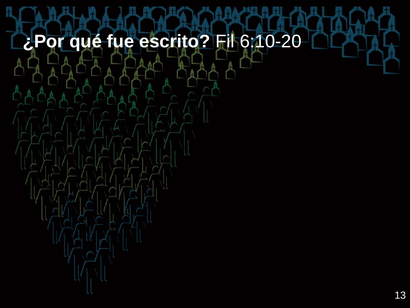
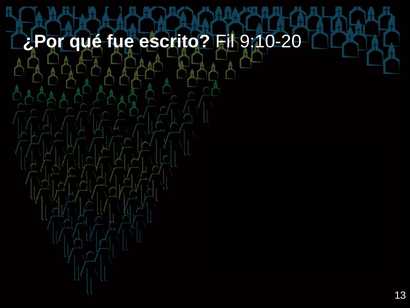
6:10-20: 6:10-20 -> 9:10-20 (271, 42)
